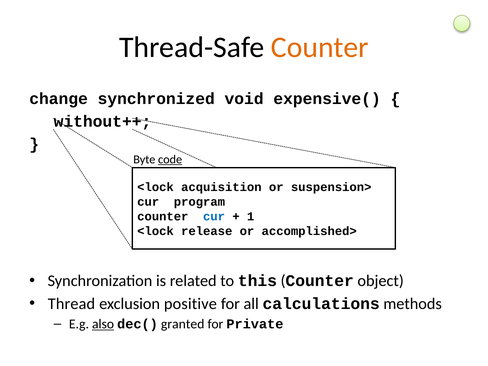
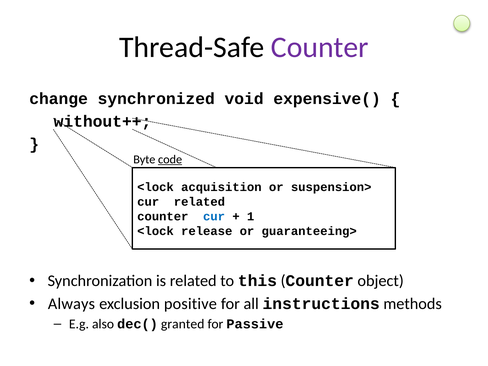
Counter colour: orange -> purple (320, 47)
program: program -> related (199, 202)
accomplished>: accomplished> -> guaranteeing> (309, 231)
Thread: Thread -> Always (71, 304)
calculations: calculations -> instructions (321, 304)
also underline: present -> none (103, 324)
Private: Private -> Passive (255, 324)
